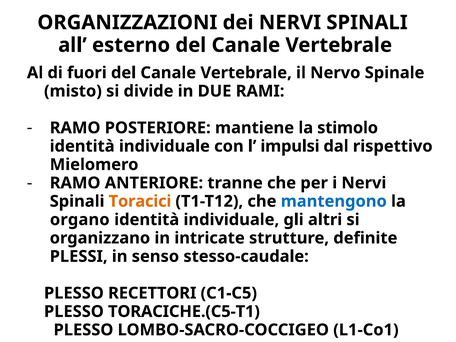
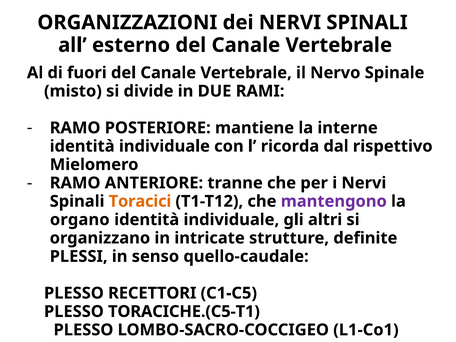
stimolo: stimolo -> interne (348, 128)
impulsi: impulsi -> ricorda (290, 146)
mantengono colour: blue -> purple (334, 201)
stesso-caudale: stesso-caudale -> quello-caudale (246, 256)
